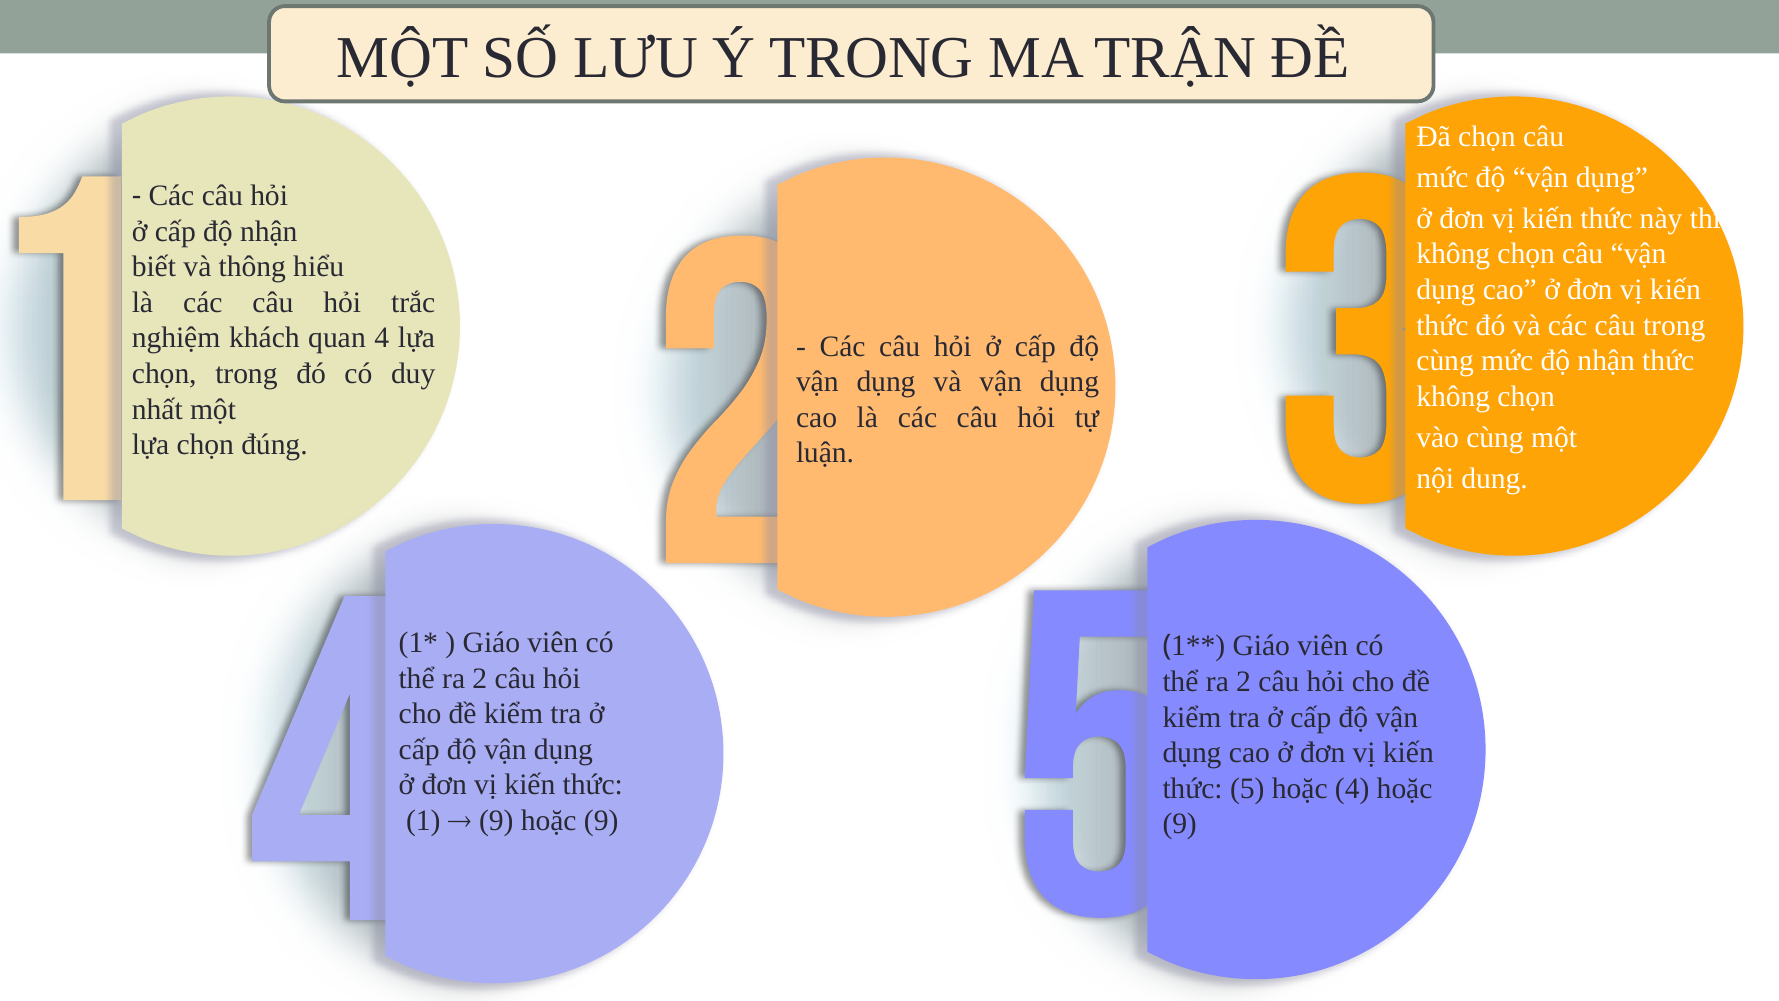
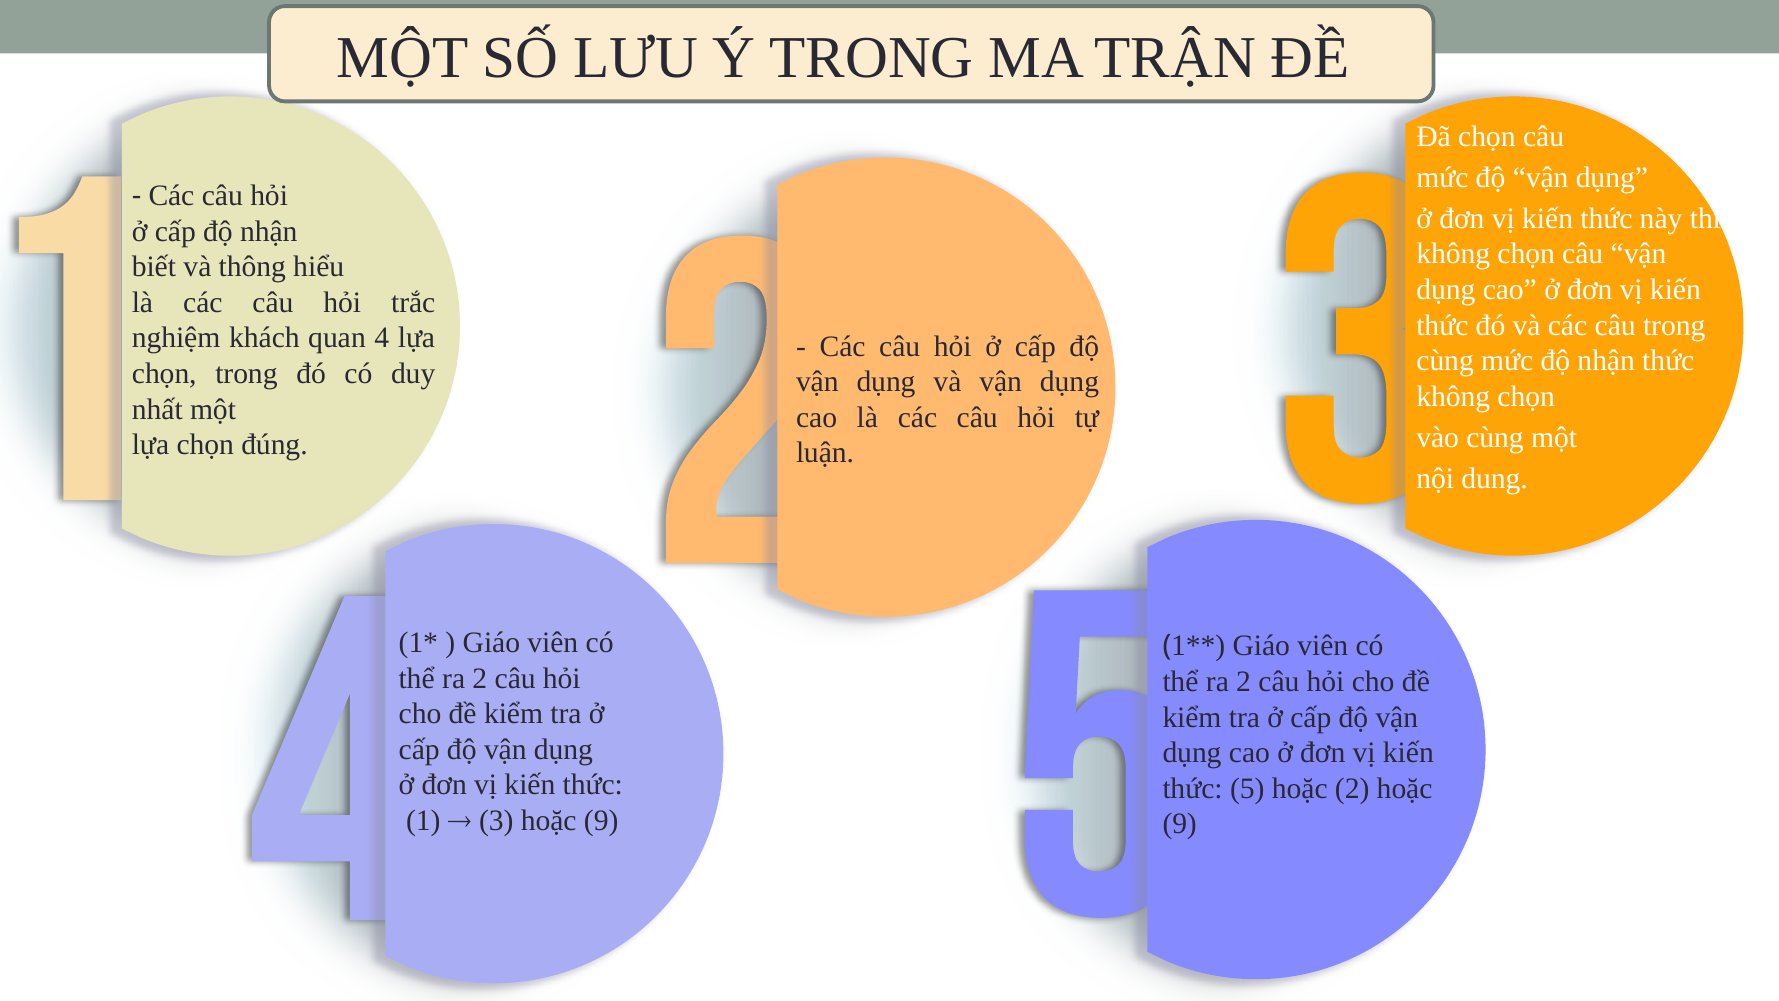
hoặc 4: 4 -> 2 (1352, 788)
9: 9 -> 3 (496, 820)
